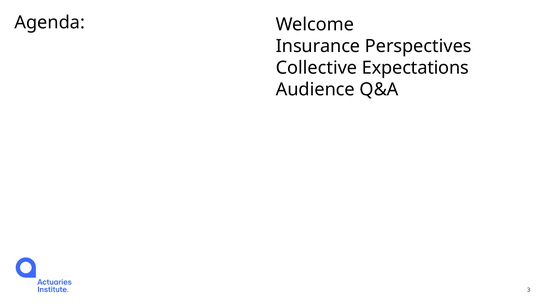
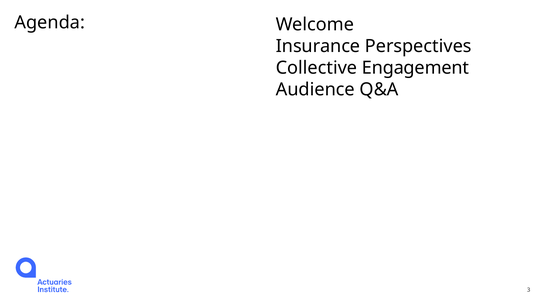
Expectations: Expectations -> Engagement (415, 68)
